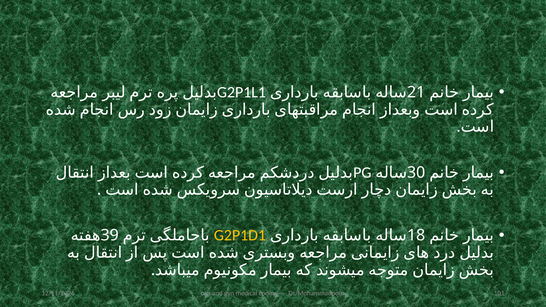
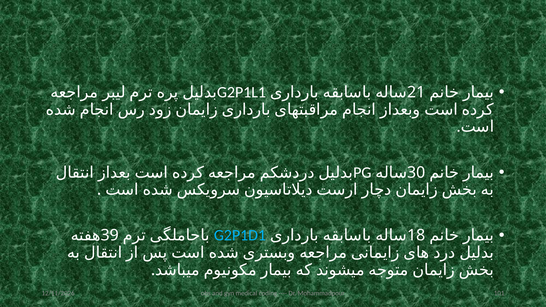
G2P1D1 colour: yellow -> light blue (240, 235)
